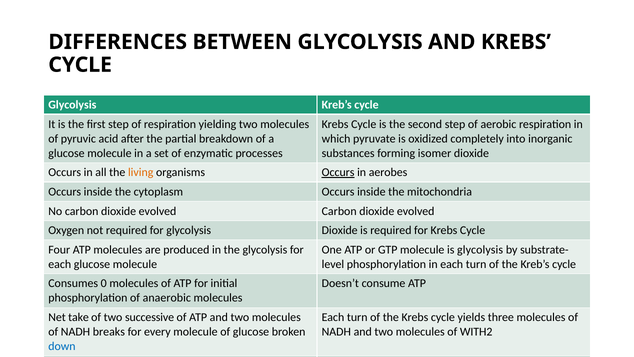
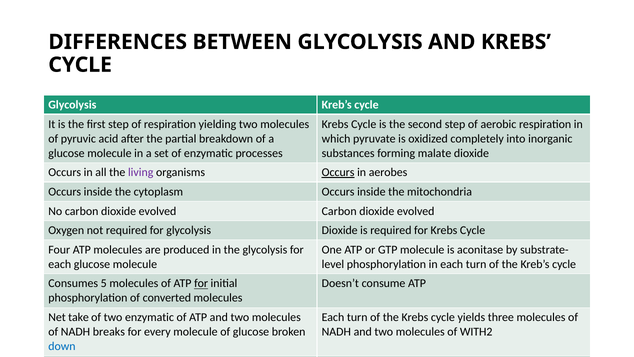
isomer: isomer -> malate (435, 153)
living colour: orange -> purple (141, 172)
is glycolysis: glycolysis -> aconitase (480, 249)
0: 0 -> 5 (104, 283)
for underline: none -> present (201, 283)
anaerobic: anaerobic -> converted (167, 298)
two successive: successive -> enzymatic (150, 317)
